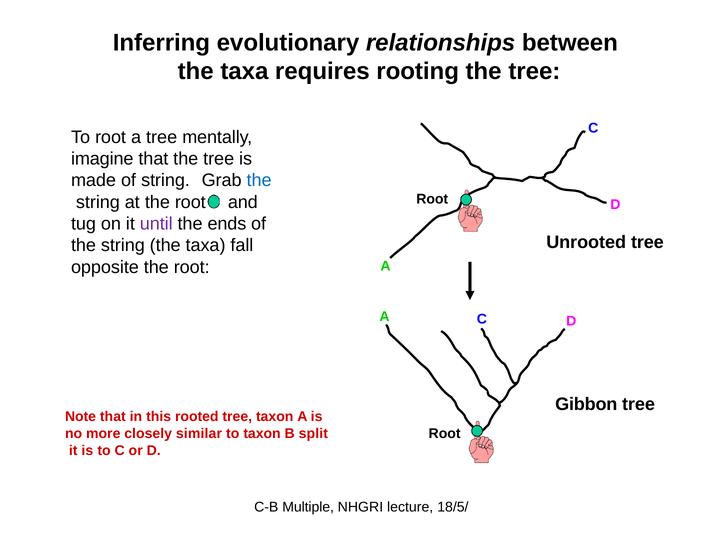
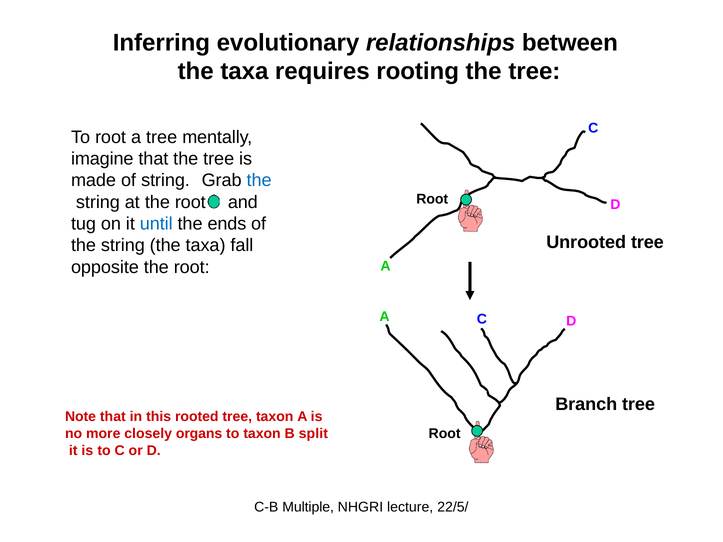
until colour: purple -> blue (156, 224)
Gibbon: Gibbon -> Branch (586, 405)
similar: similar -> organs (199, 434)
18/5/: 18/5/ -> 22/5/ (453, 507)
